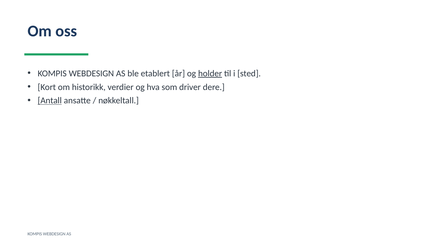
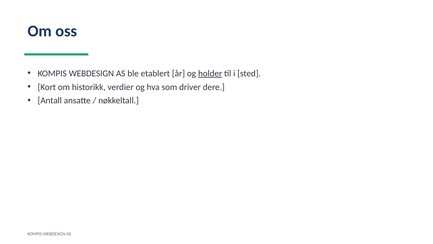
Antall underline: present -> none (50, 100)
